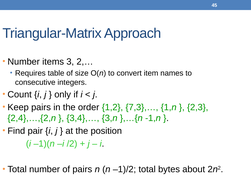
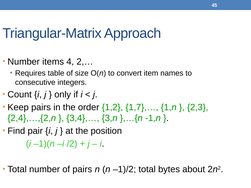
3: 3 -> 4 (70, 62)
7,3},…: 7,3},… -> 1,7},… (142, 107)
